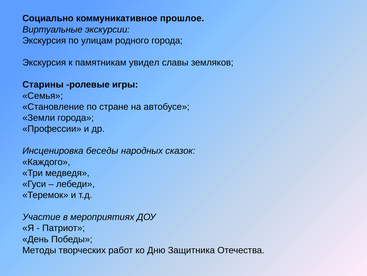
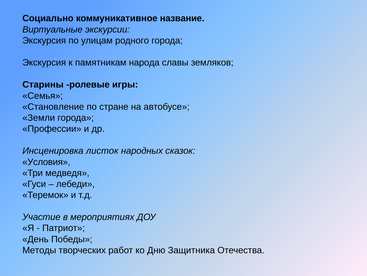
прошлое: прошлое -> название (182, 18)
увидел: увидел -> народа (144, 62)
беседы: беседы -> листок (102, 151)
Каждого: Каждого -> Условия (46, 162)
